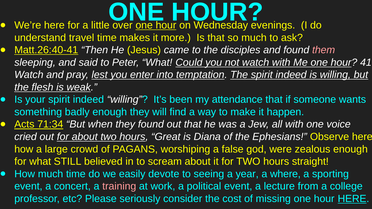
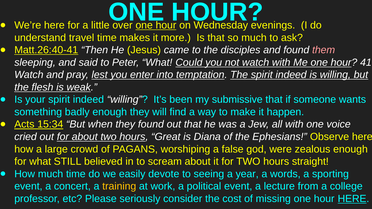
attendance: attendance -> submissive (237, 100)
71:34: 71:34 -> 15:34 (50, 124)
where: where -> words (285, 174)
training colour: pink -> yellow (119, 187)
